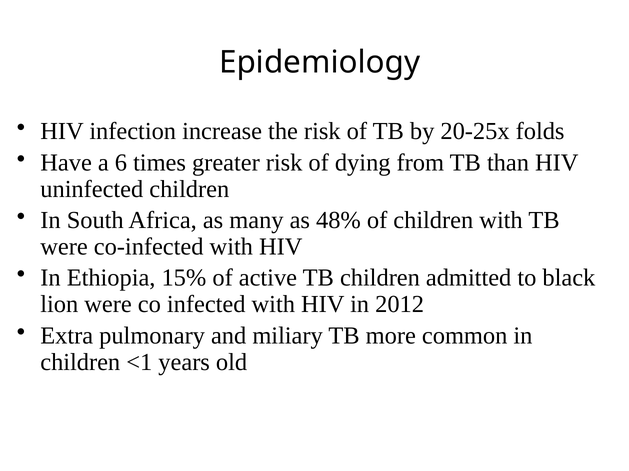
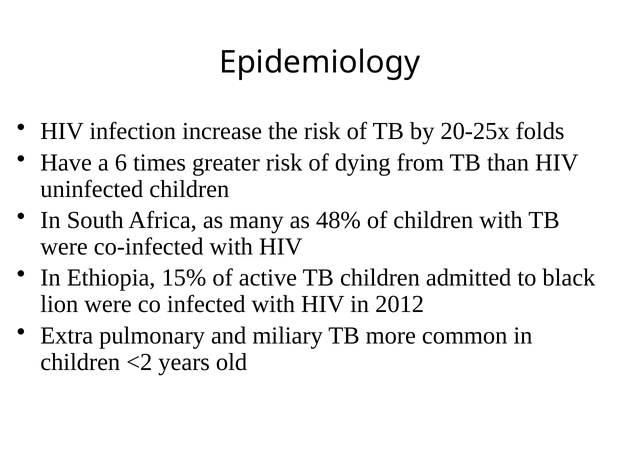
<1: <1 -> <2 (139, 363)
